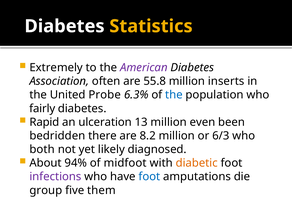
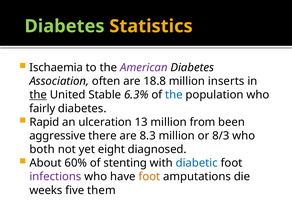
Diabetes colour: white -> light green (64, 26)
Extremely: Extremely -> Ischaemia (56, 68)
55.8: 55.8 -> 18.8 (155, 81)
the underline: none -> present (38, 95)
Probe: Probe -> Stable (105, 95)
even: even -> from (203, 122)
bedridden: bedridden -> aggressive (57, 136)
8.2: 8.2 -> 8.3 (148, 136)
6/3: 6/3 -> 8/3 (221, 136)
likely: likely -> eight (111, 149)
94%: 94% -> 60% (76, 163)
midfoot: midfoot -> stenting (125, 163)
diabetic colour: orange -> blue (197, 163)
foot colour: blue -> orange (149, 177)
group: group -> weeks (46, 190)
